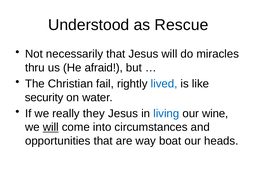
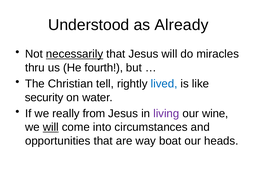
Rescue: Rescue -> Already (182, 25)
necessarily underline: none -> present (75, 54)
afraid: afraid -> fourth (104, 68)
fail: fail -> tell (105, 84)
they: they -> from (94, 113)
living colour: blue -> purple (166, 113)
